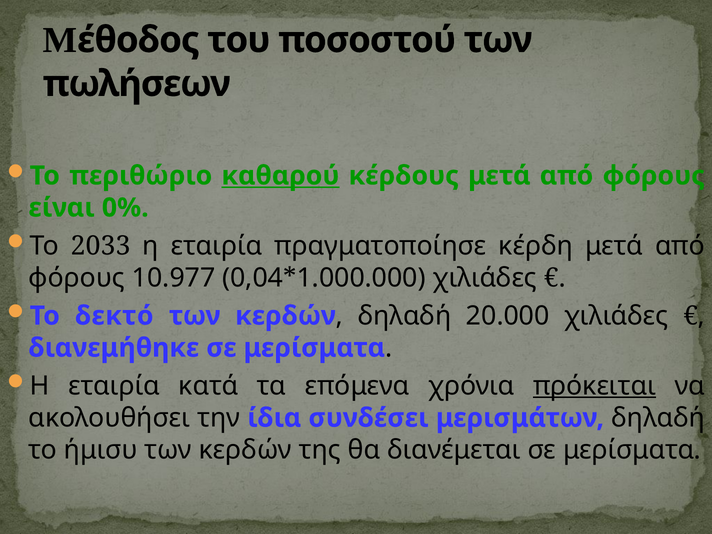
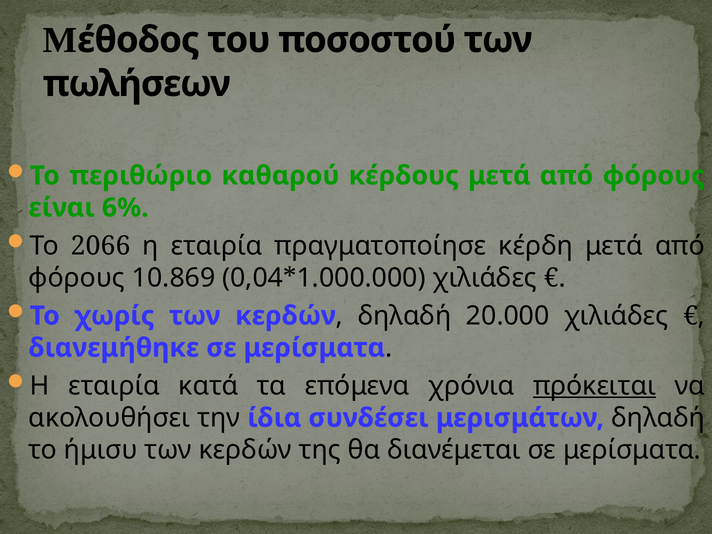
καθαρού underline: present -> none (280, 176)
0%: 0% -> 6% (125, 208)
2033: 2033 -> 2066 (101, 246)
10.977: 10.977 -> 10.869 (174, 278)
δεκτό: δεκτό -> χωρίς (114, 316)
